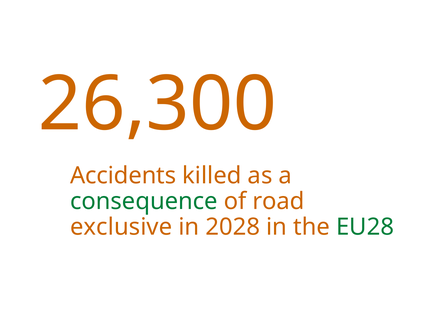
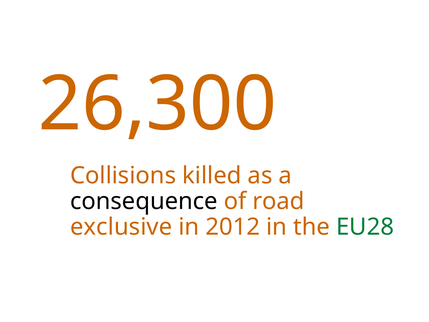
Accidents: Accidents -> Collisions (123, 175)
consequence colour: green -> black (144, 201)
2028: 2028 -> 2012 (233, 227)
